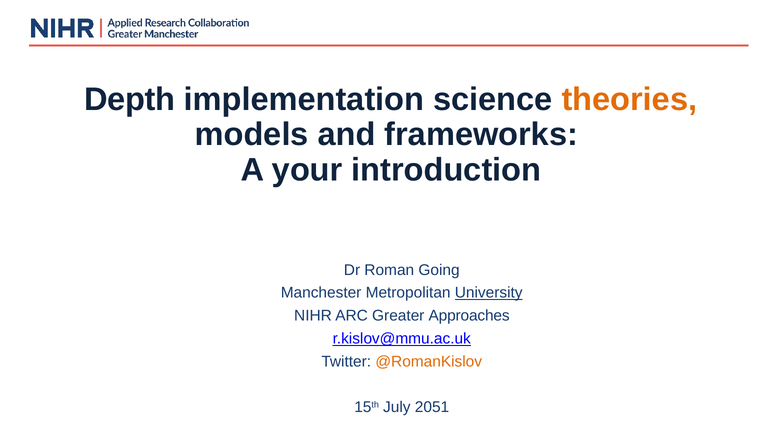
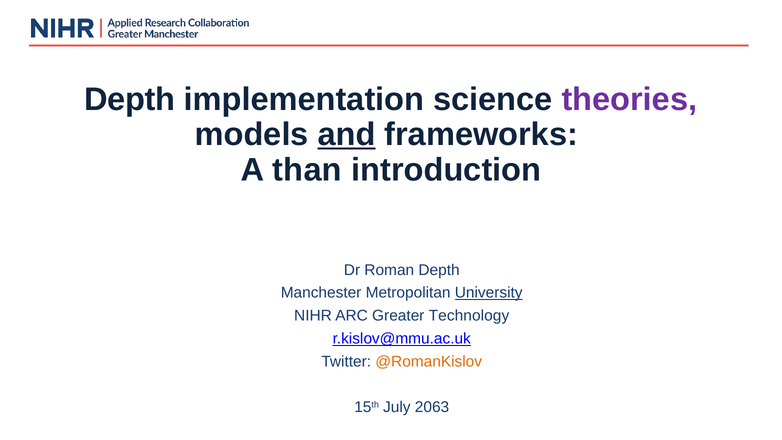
theories colour: orange -> purple (629, 99)
and underline: none -> present (347, 135)
your: your -> than (307, 170)
Roman Going: Going -> Depth (439, 270)
Approaches: Approaches -> Technology (469, 316)
2051: 2051 -> 2063 (432, 407)
